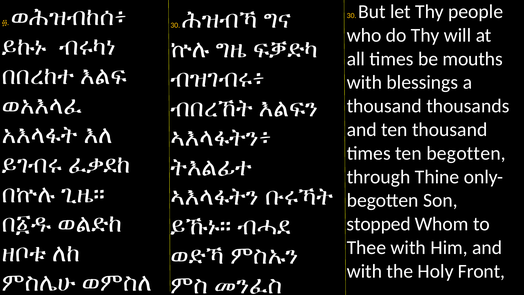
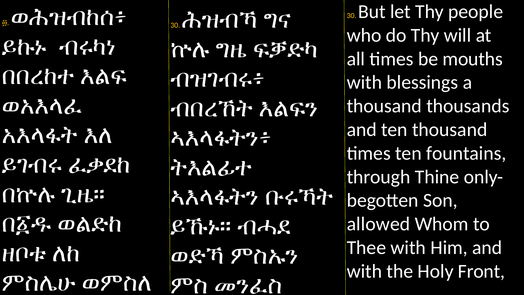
ten begotten: begotten -> fountains (466, 153)
stopped: stopped -> allowed (378, 224)
